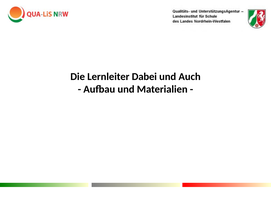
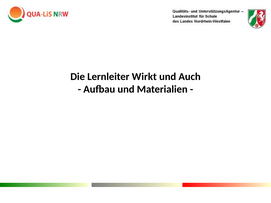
Dabei: Dabei -> Wirkt (144, 77)
